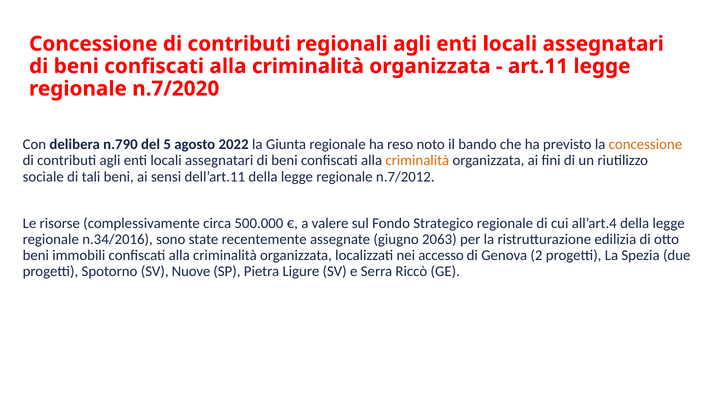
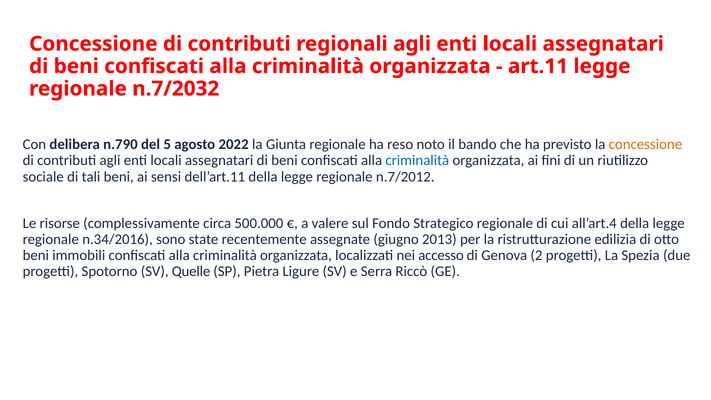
n.7/2020: n.7/2020 -> n.7/2032 (176, 89)
criminalità colour: orange -> blue (417, 161)
2063: 2063 -> 2013 (439, 239)
Nuove: Nuove -> Quelle (191, 271)
